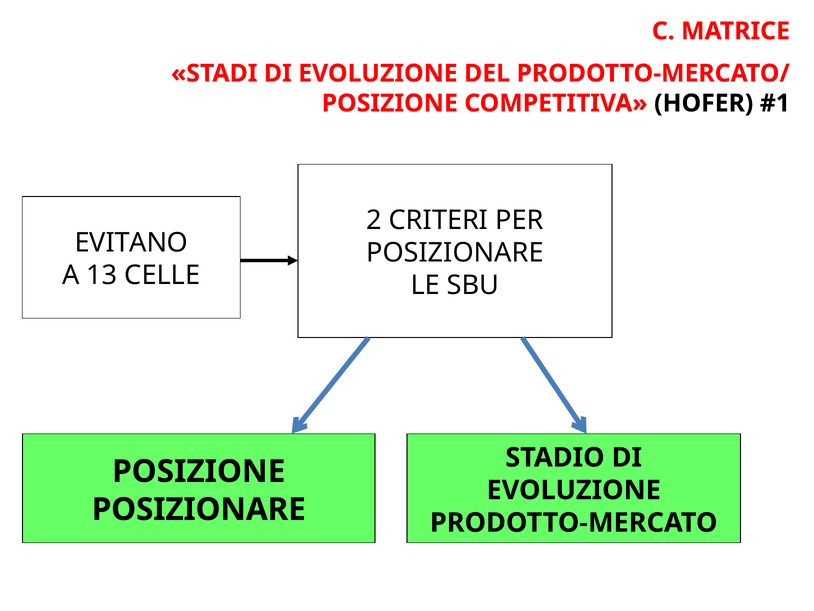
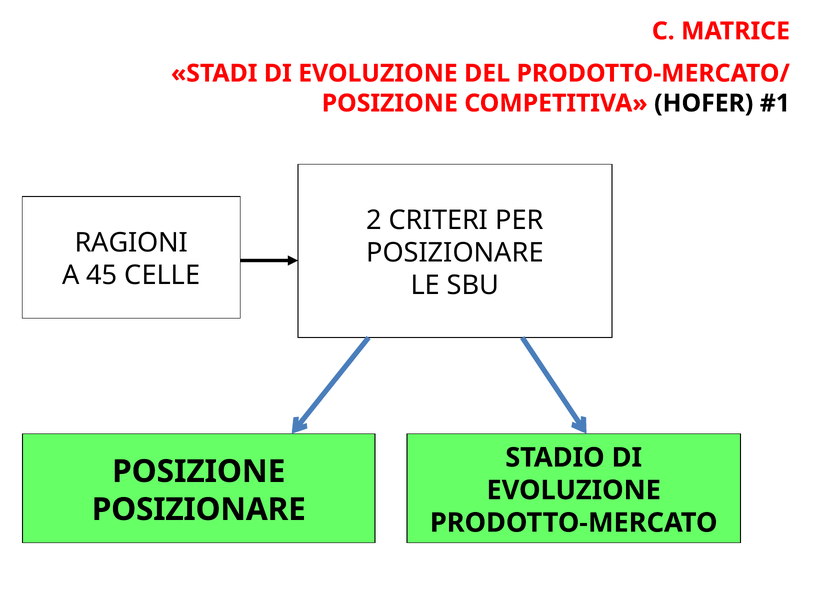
EVITANO: EVITANO -> RAGIONI (131, 243)
13: 13 -> 45 (102, 275)
